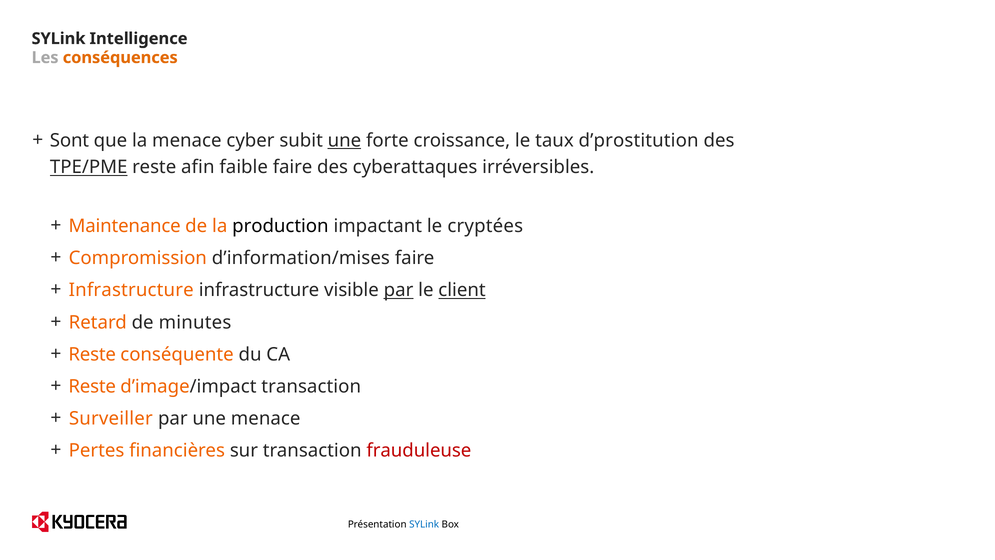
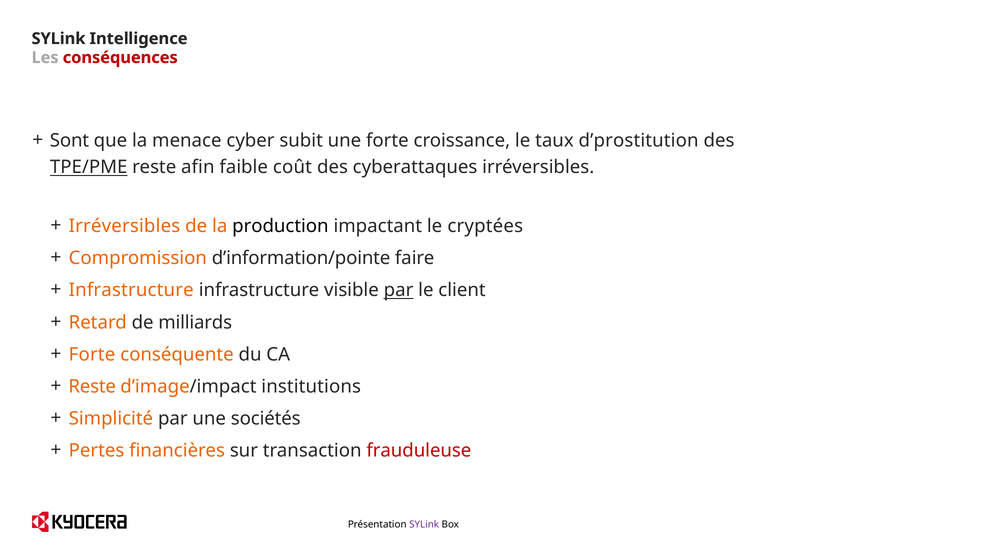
conséquences colour: orange -> red (120, 58)
une underline: present -> none (344, 140)
faible faire: faire -> coût (292, 167)
Maintenance: Maintenance -> Irréversibles (124, 226)
d’information/mises: d’information/mises -> d’information/pointe (301, 258)
client underline: present -> none (462, 290)
minutes: minutes -> milliards (195, 322)
Reste: Reste -> Forte (92, 354)
d’image/impact transaction: transaction -> institutions (311, 386)
Surveiller: Surveiller -> Simplicité (111, 418)
une menace: menace -> sociétés (266, 418)
SYLink colour: blue -> purple (424, 524)
